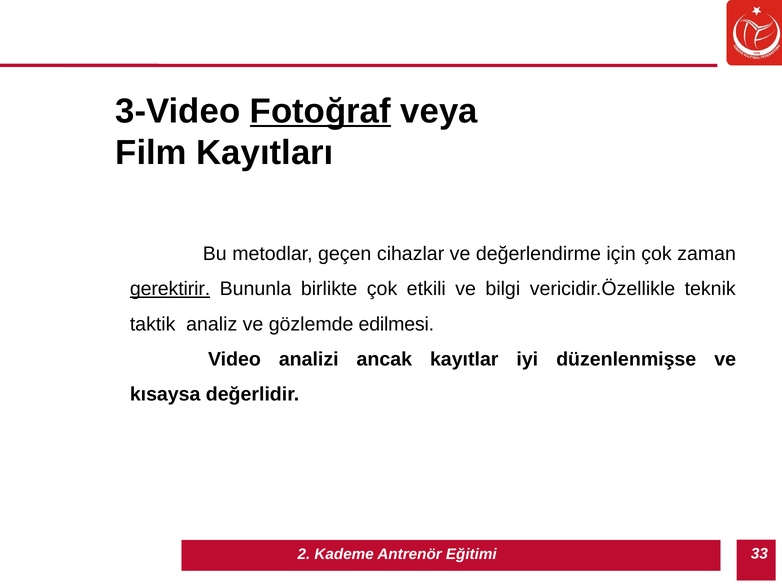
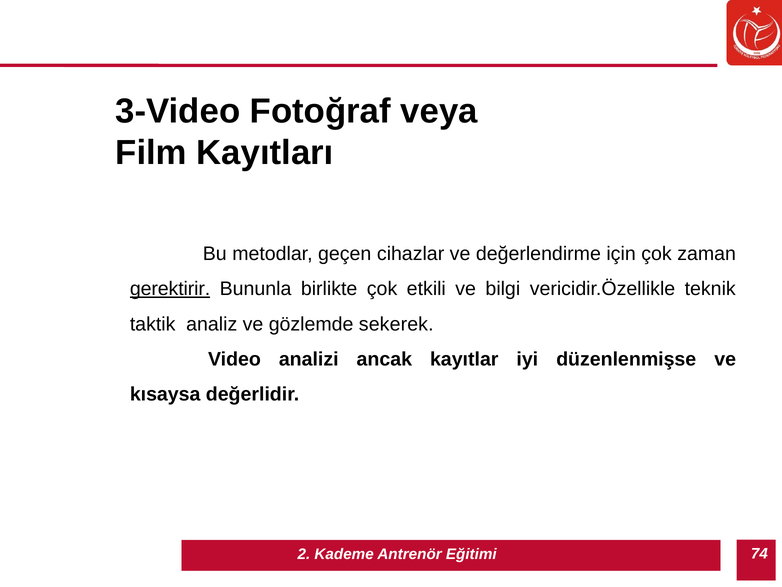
Fotoğraf underline: present -> none (320, 111)
edilmesi: edilmesi -> sekerek (396, 324)
33: 33 -> 74 (759, 553)
